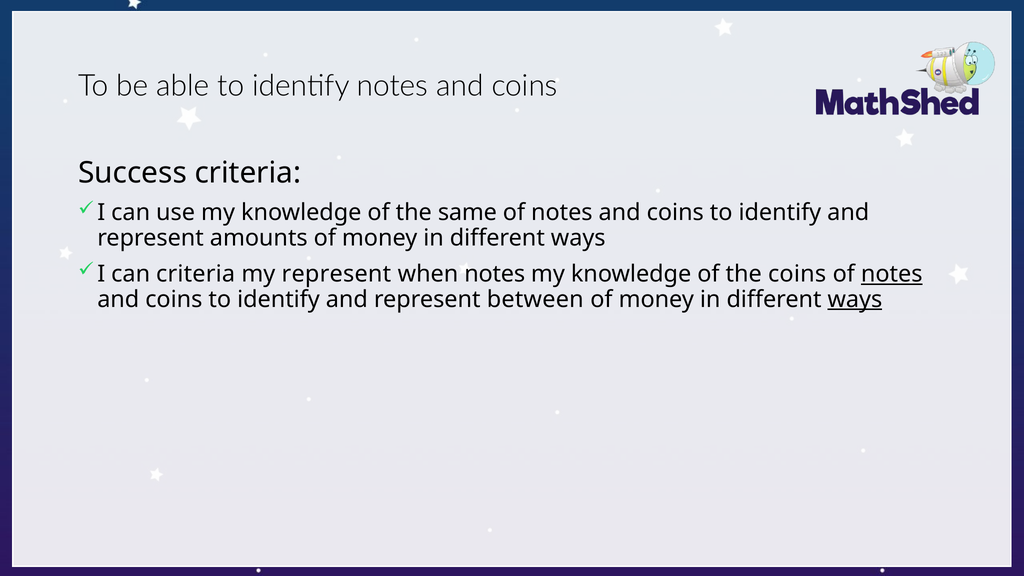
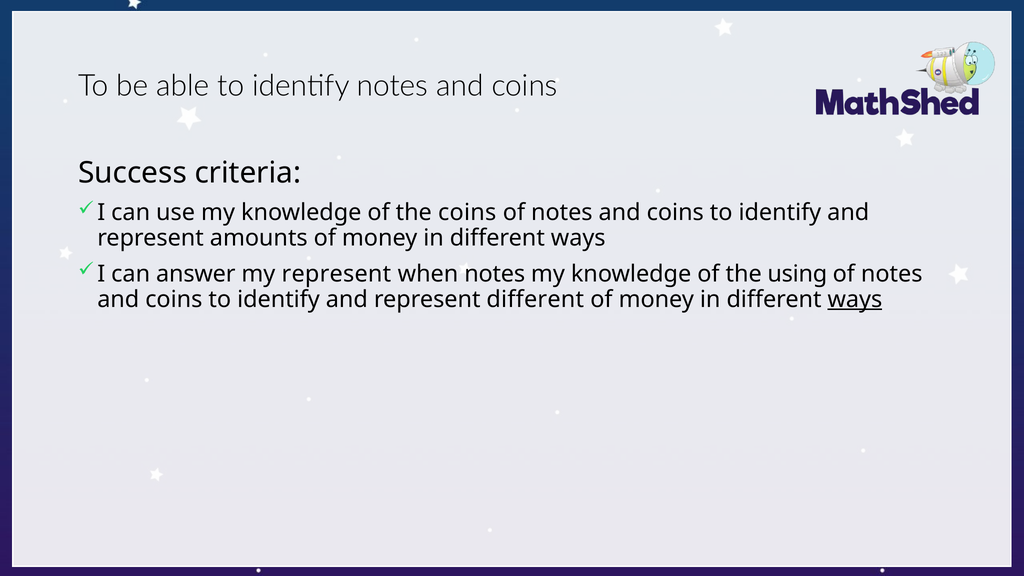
the same: same -> coins (467, 213)
can criteria: criteria -> answer (196, 274)
the coins: coins -> using (797, 274)
notes underline: present -> none (892, 274)
represent between: between -> different (535, 299)
